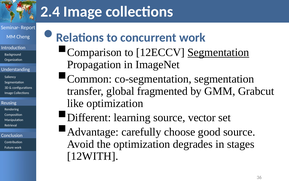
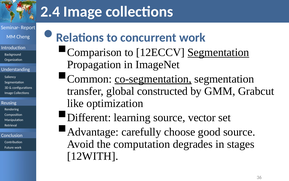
co-segmentation underline: none -> present (153, 79)
fragmented: fragmented -> constructed (162, 91)
the optimization: optimization -> computation (142, 144)
